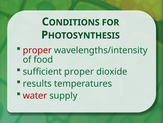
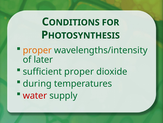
proper colour: red -> orange (37, 50)
food: food -> later (43, 59)
results: results -> during (37, 83)
